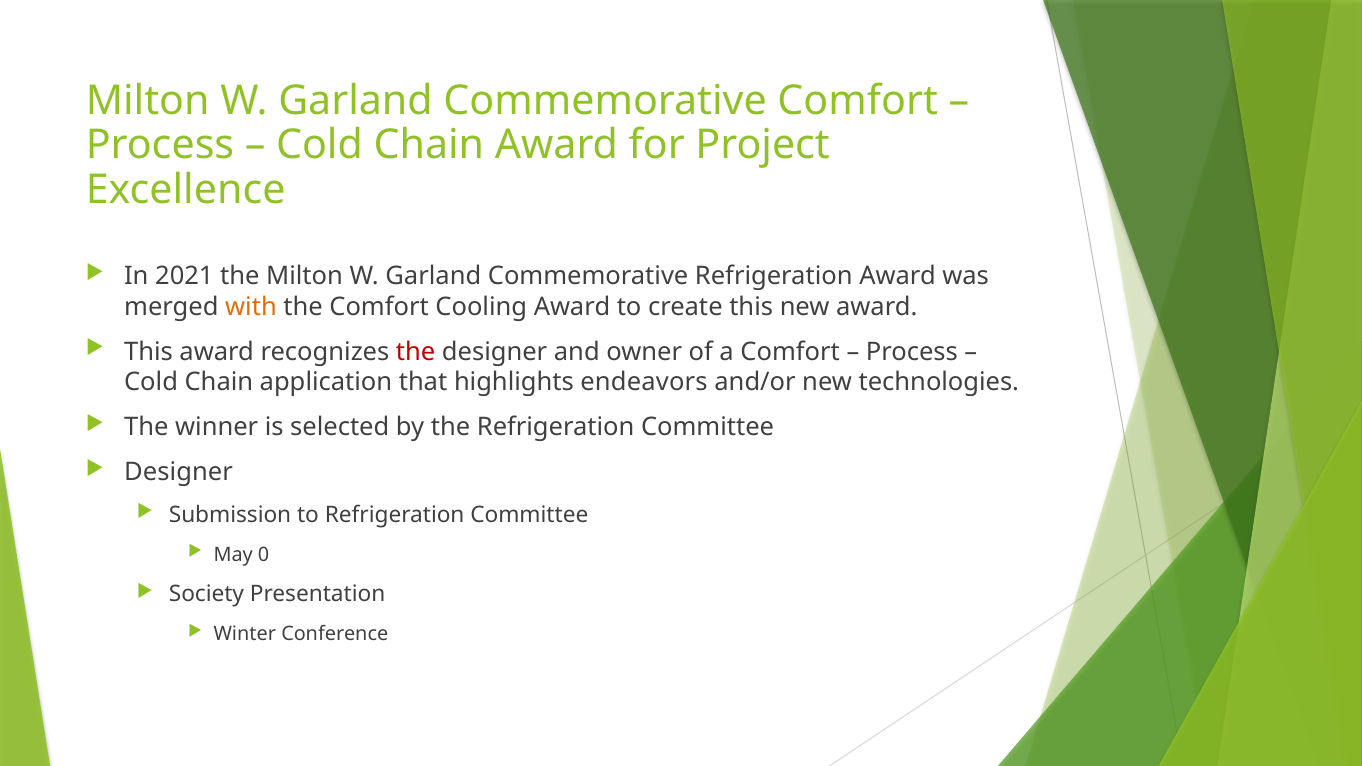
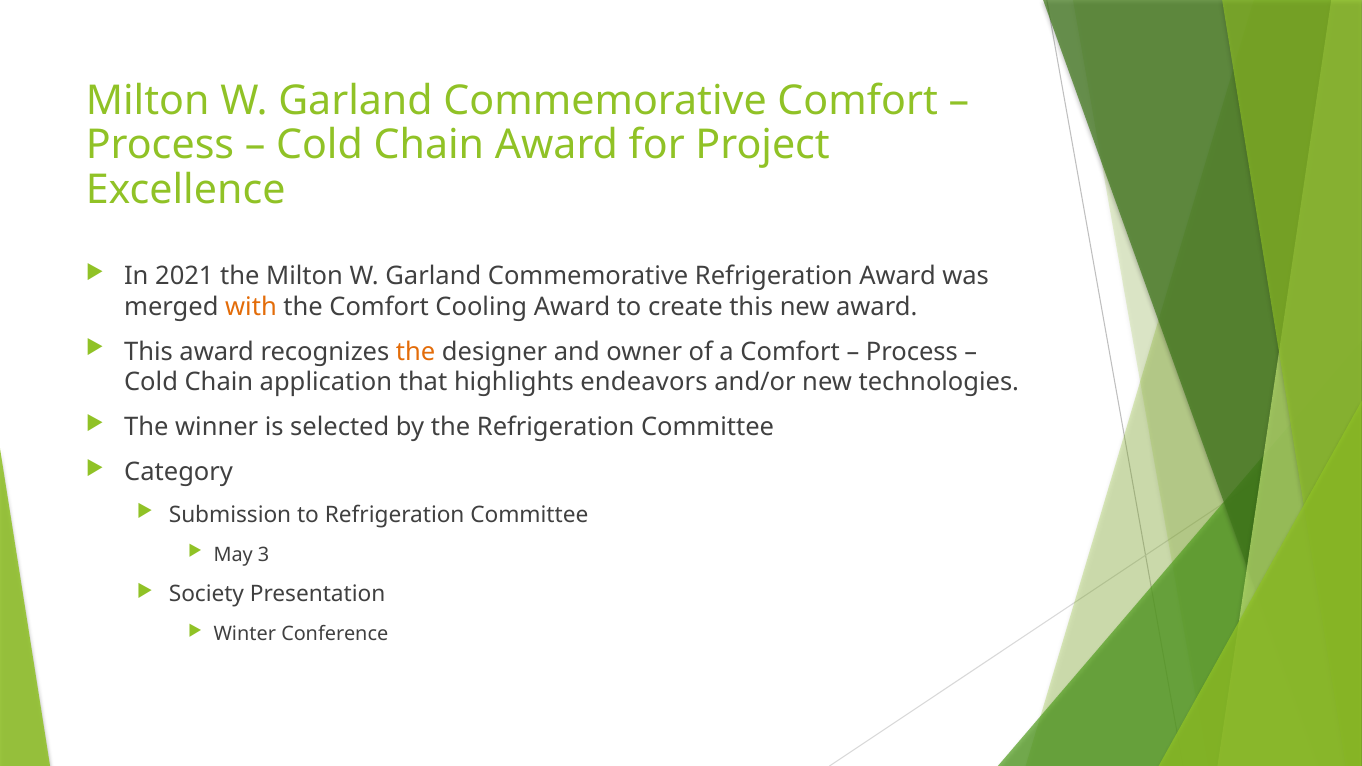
the colour: red -> orange (416, 352)
Designer: Designer -> Category (179, 472)
0: 0 -> 3 (264, 555)
